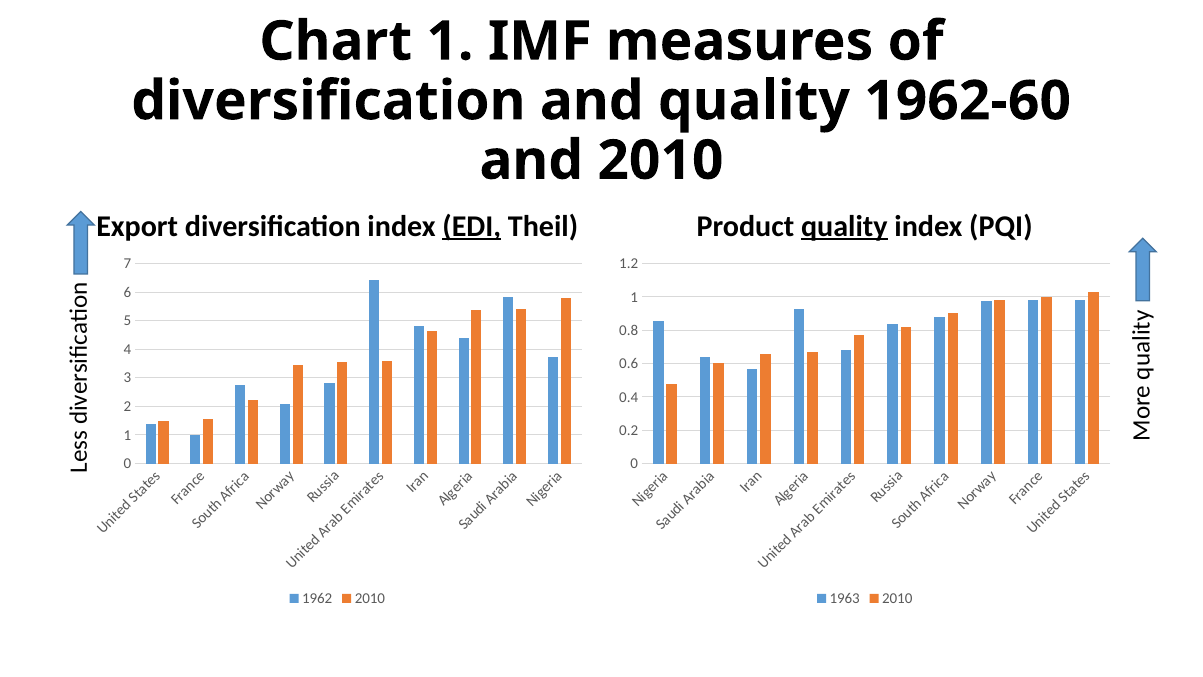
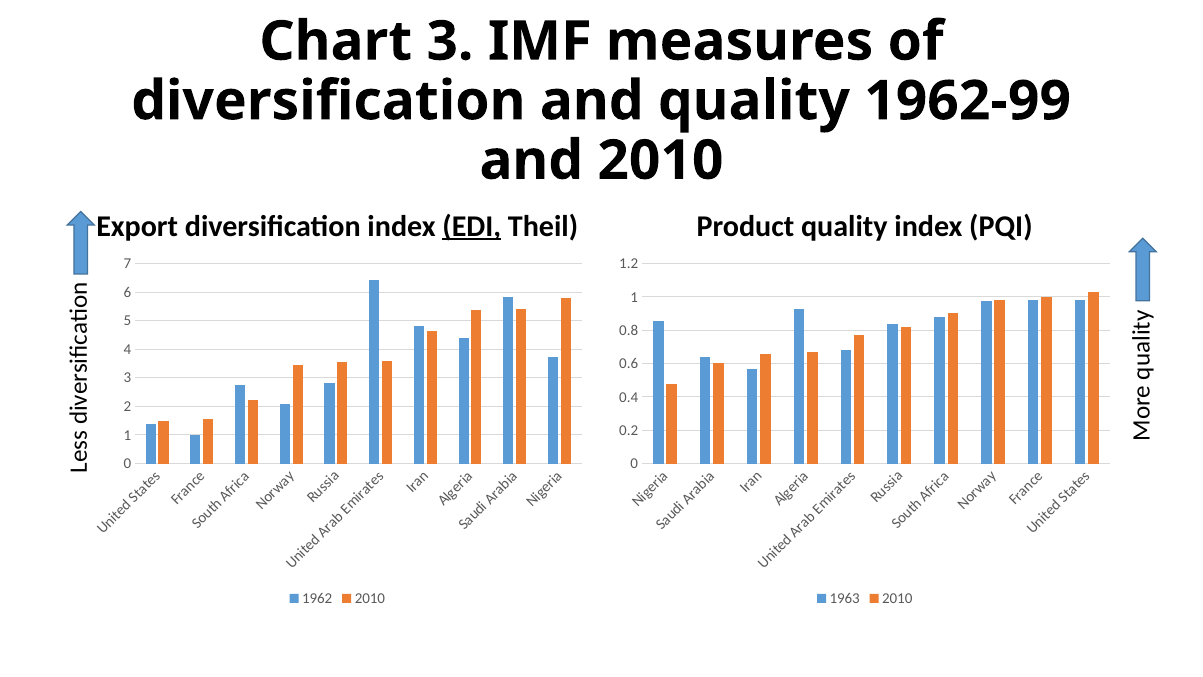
Chart 1: 1 -> 3 (450, 42)
1962-60: 1962-60 -> 1962-99 (968, 101)
quality underline: present -> none (844, 226)
